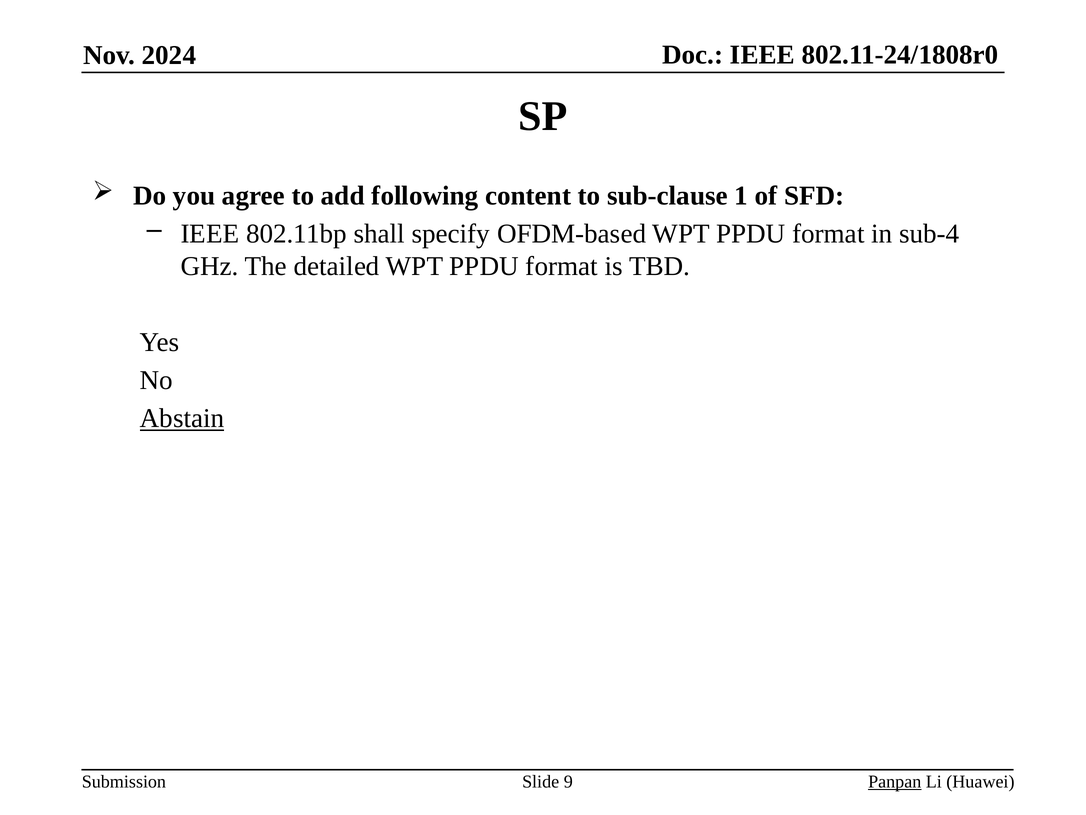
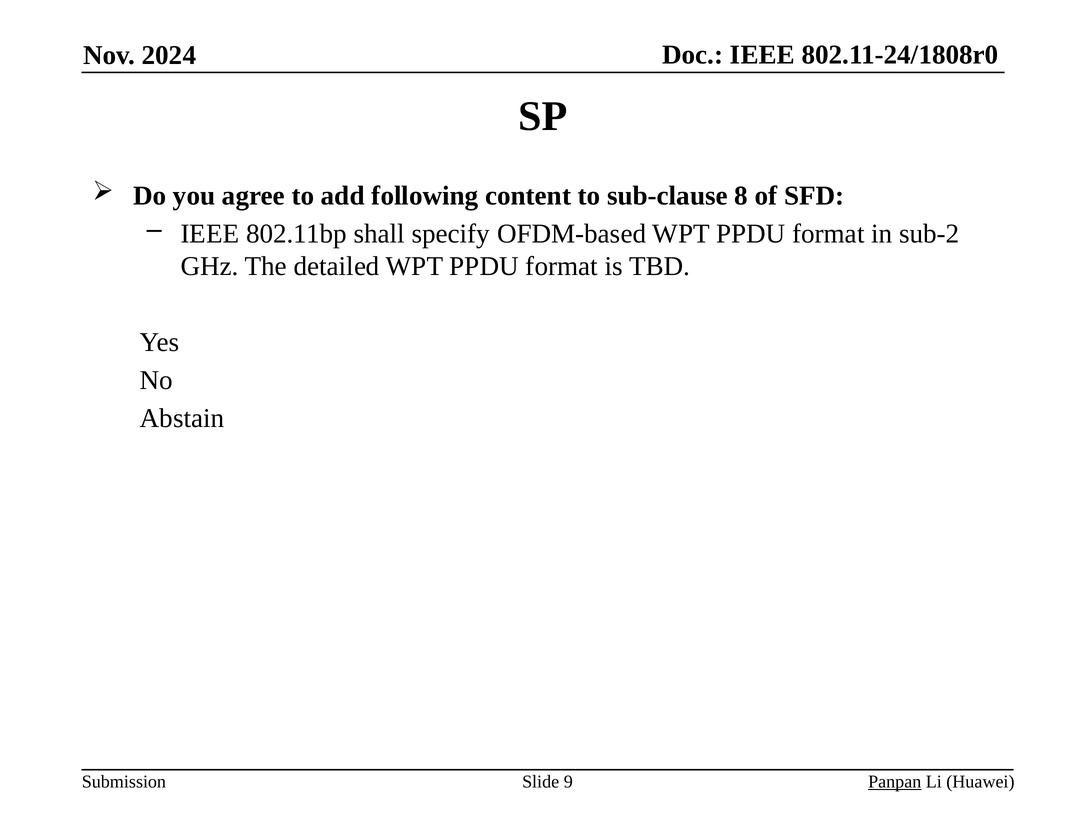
1: 1 -> 8 (741, 196)
sub-4: sub-4 -> sub-2 (929, 234)
Abstain underline: present -> none (182, 418)
